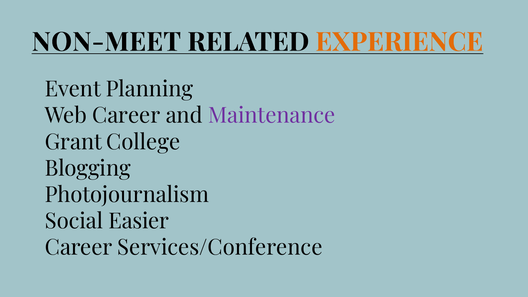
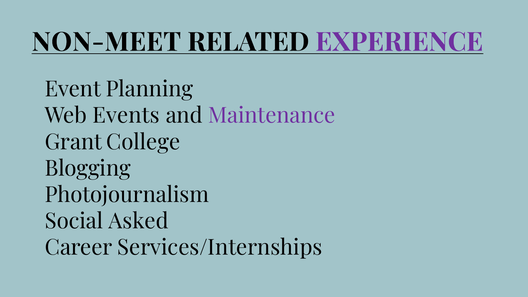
EXPERIENCE colour: orange -> purple (399, 42)
Web Career: Career -> Events (126, 116)
Easier: Easier -> Asked (139, 221)
Services/Conference: Services/Conference -> Services/Internships (220, 248)
